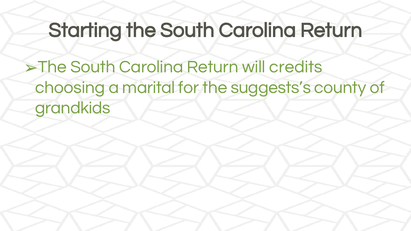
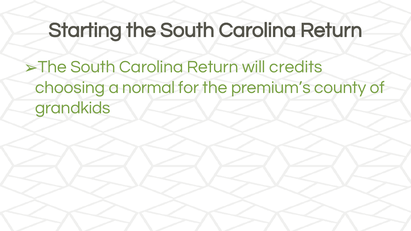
marital: marital -> normal (149, 88)
suggests’s: suggests’s -> premium’s (271, 88)
